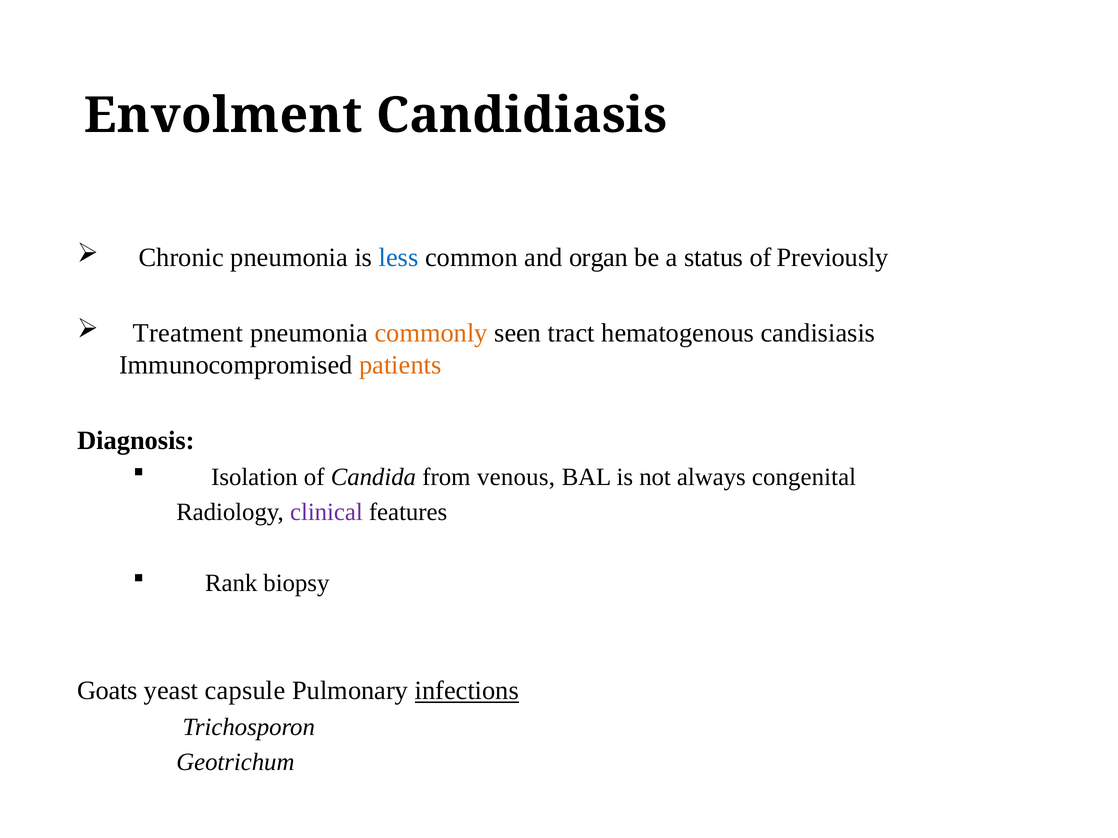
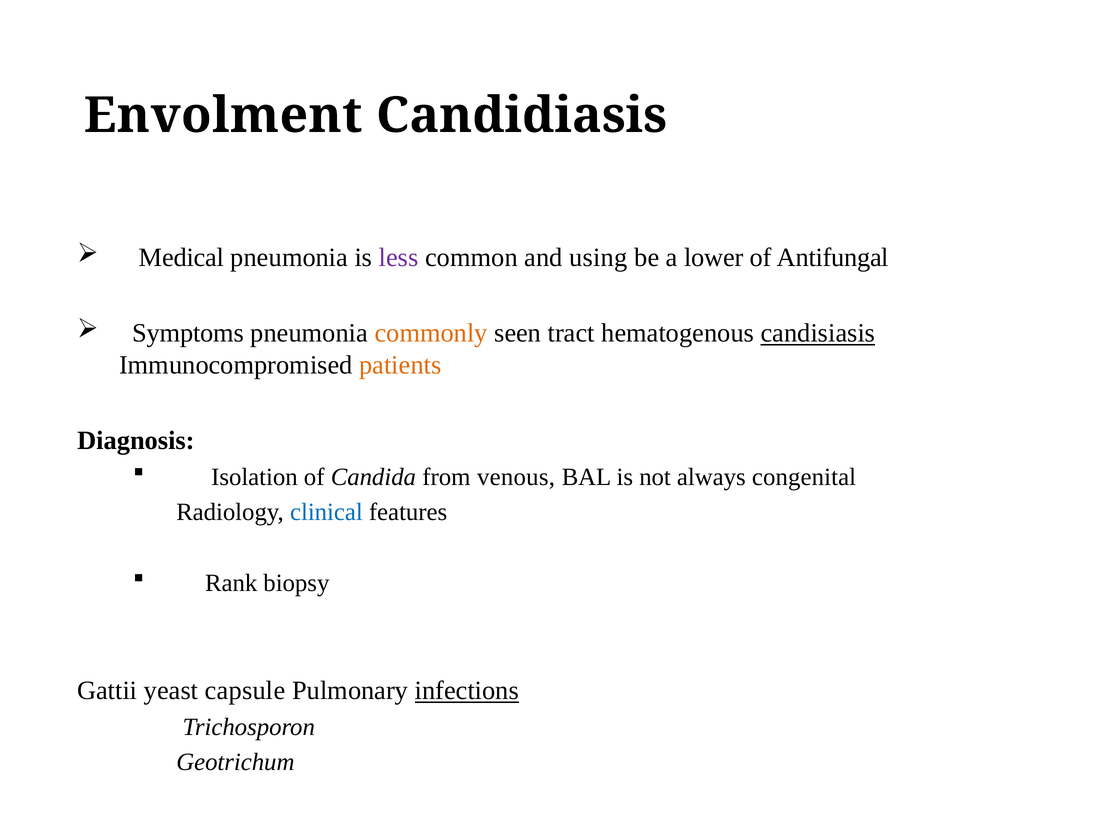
Chronic: Chronic -> Medical (181, 258)
less colour: blue -> purple (399, 258)
organ: organ -> using (598, 258)
status: status -> lower (714, 258)
Previously: Previously -> Antifungal (833, 258)
Treatment: Treatment -> Symptoms (188, 333)
candisiasis underline: none -> present (818, 333)
clinical colour: purple -> blue (326, 513)
Goats: Goats -> Gattii (107, 691)
